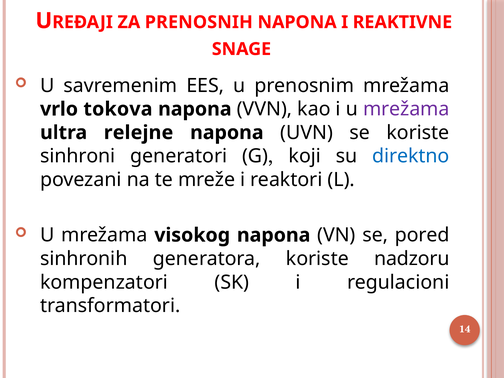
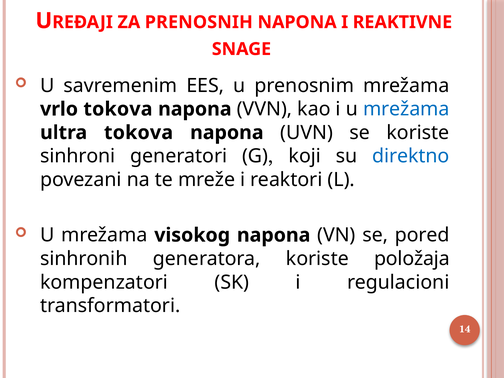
mrežama colour: purple -> blue (406, 109)
ultra relejne: relejne -> tokova (139, 133)
nadzoru: nadzoru -> položaja (412, 259)
